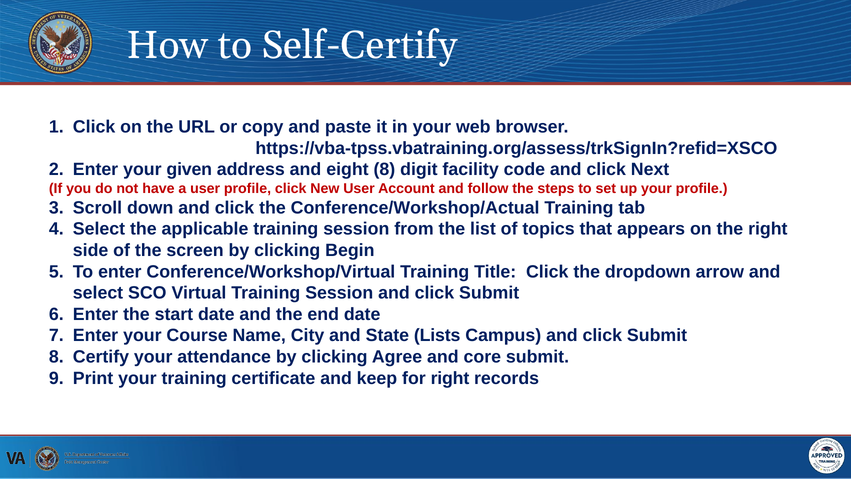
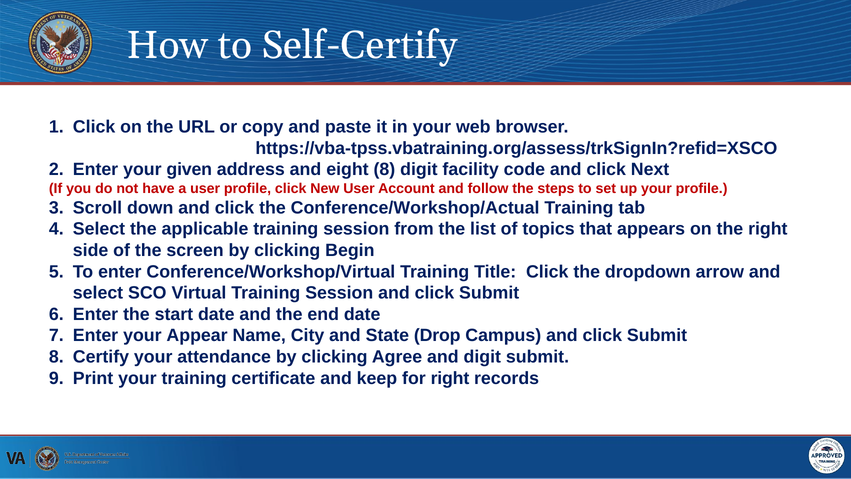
Course: Course -> Appear (197, 335)
Lists: Lists -> Drop (437, 335)
and core: core -> digit (482, 357)
